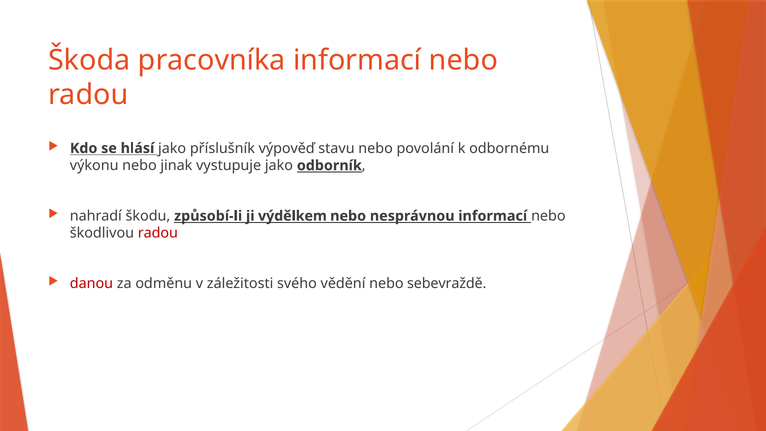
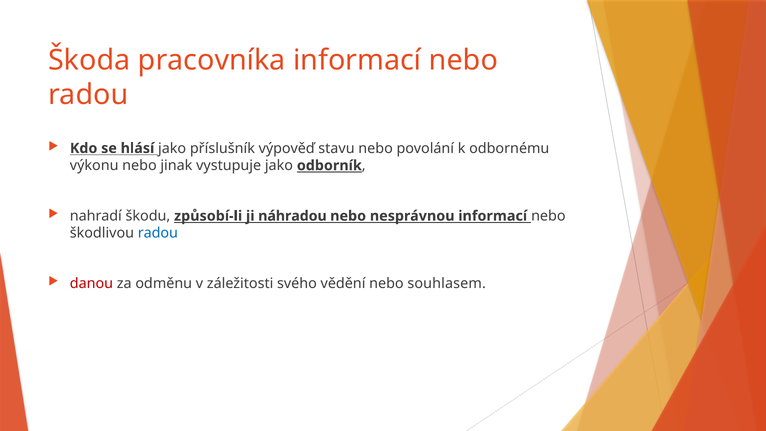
výdělkem: výdělkem -> náhradou (292, 216)
radou colour: red -> blue (158, 233)
sebevraždě: sebevraždě -> souhlasem (447, 284)
